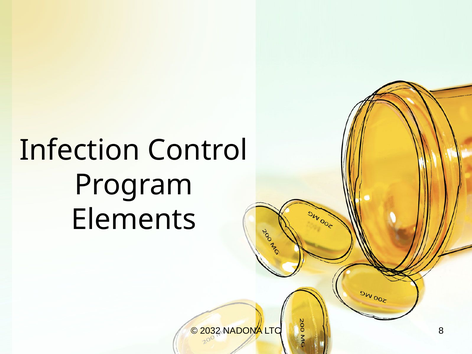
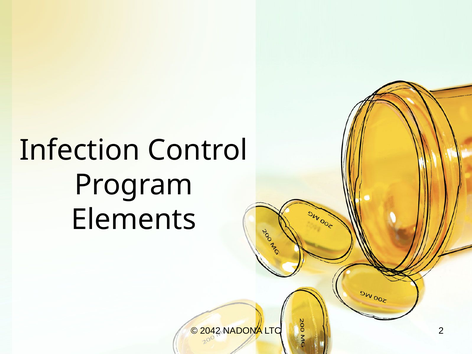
2032: 2032 -> 2042 (210, 331)
8: 8 -> 2 (441, 331)
